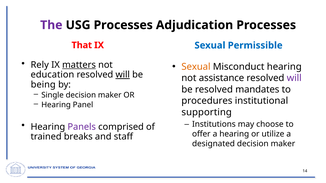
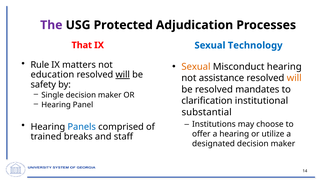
USG Processes: Processes -> Protected (123, 25)
Permissible: Permissible -> Technology (255, 45)
Rely: Rely -> Rule (40, 65)
matters underline: present -> none (79, 65)
will colour: purple -> orange (294, 78)
being: being -> safety (43, 85)
procedures: procedures -> clarification (207, 101)
supporting: supporting -> substantial (207, 112)
Panels colour: purple -> blue (82, 127)
